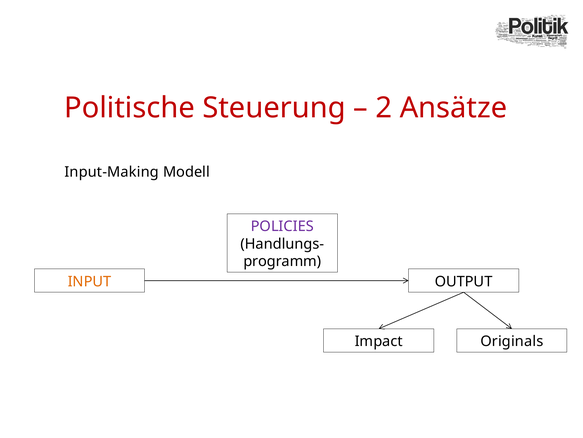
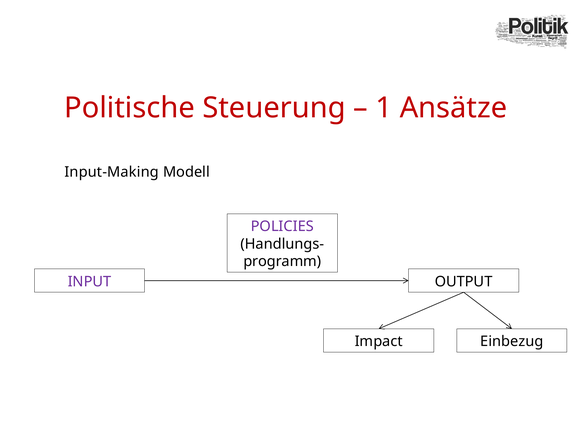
2: 2 -> 1 (384, 108)
INPUT colour: orange -> purple (90, 281)
Originals: Originals -> Einbezug (512, 341)
